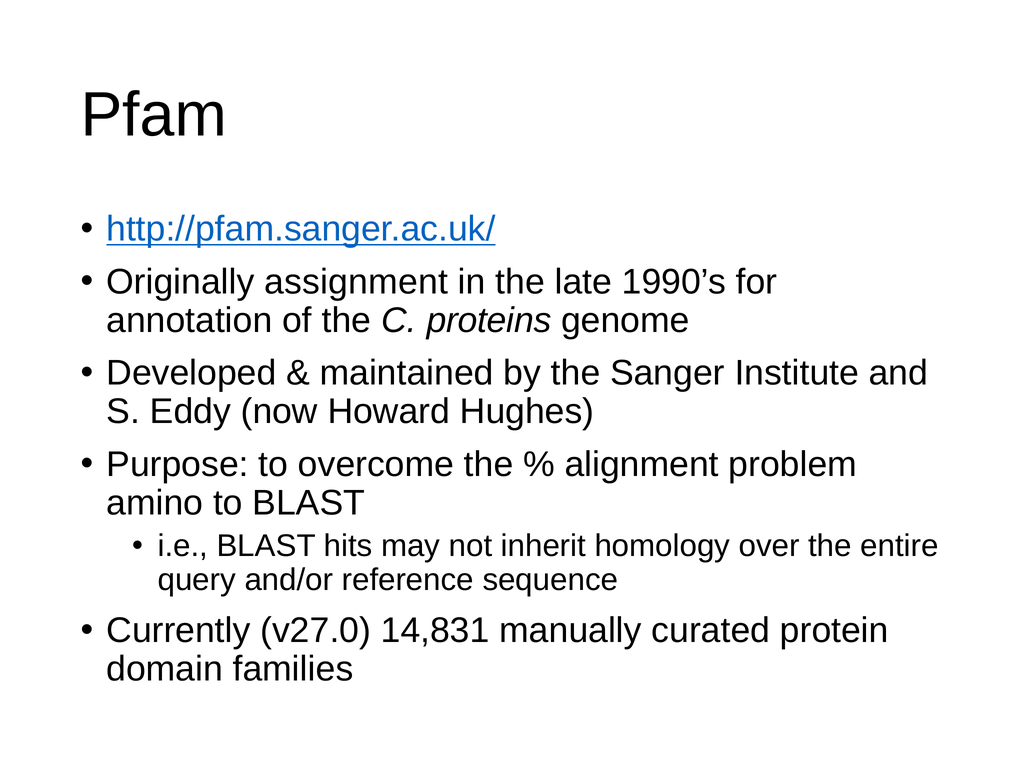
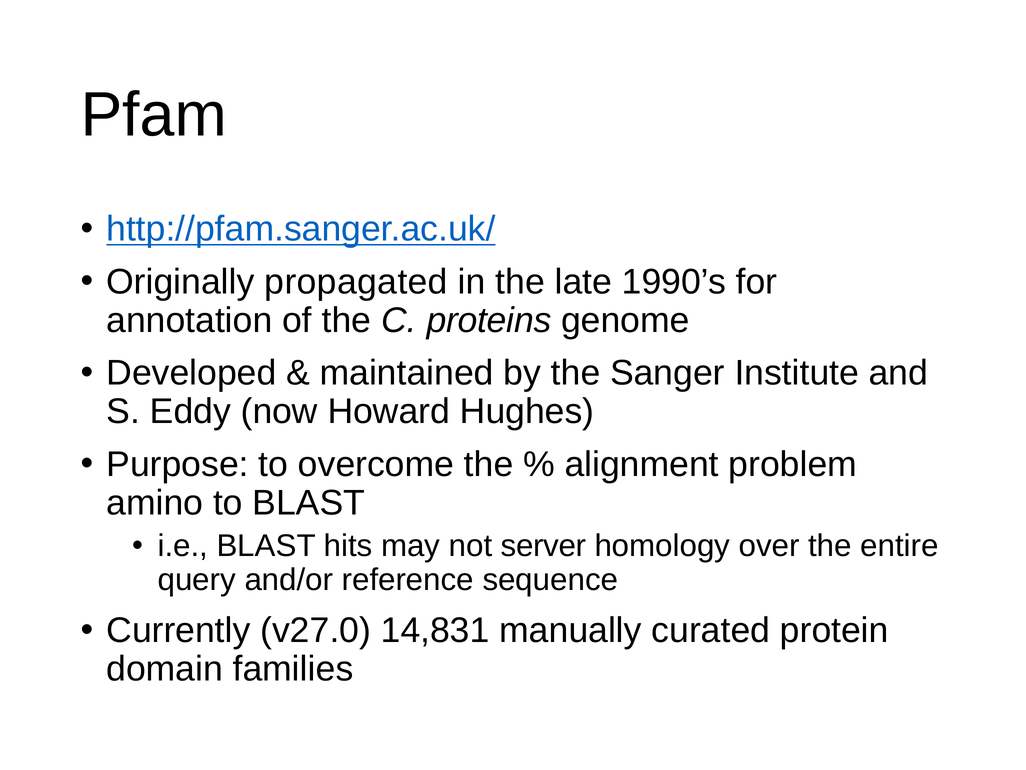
assignment: assignment -> propagated (356, 282)
inherit: inherit -> server (544, 546)
